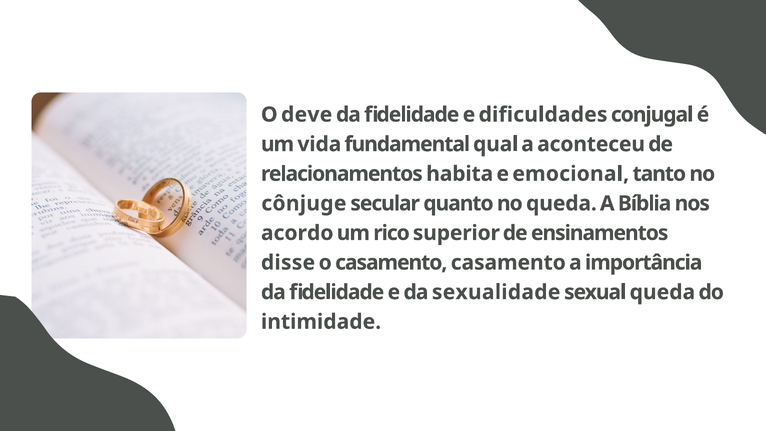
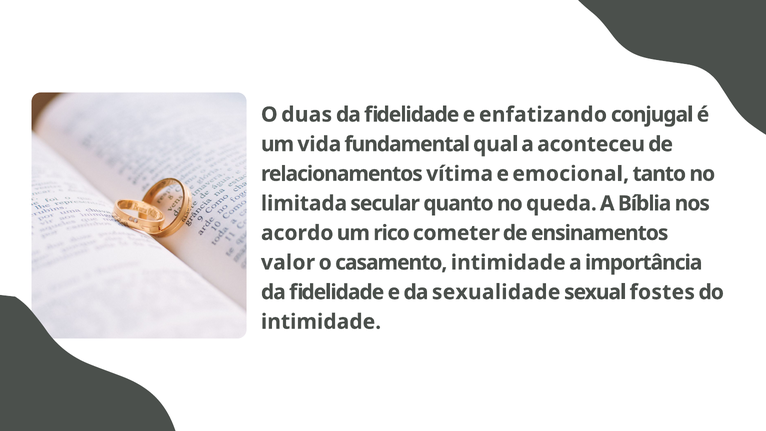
deve: deve -> duas (307, 115)
dificuldades: dificuldades -> enfatizando (543, 115)
habita: habita -> vítima (460, 174)
cônjuge: cônjuge -> limitada (304, 203)
superior: superior -> cometer (456, 233)
disse: disse -> valor (288, 263)
casamento casamento: casamento -> intimidade (508, 263)
sexual queda: queda -> fostes (662, 292)
